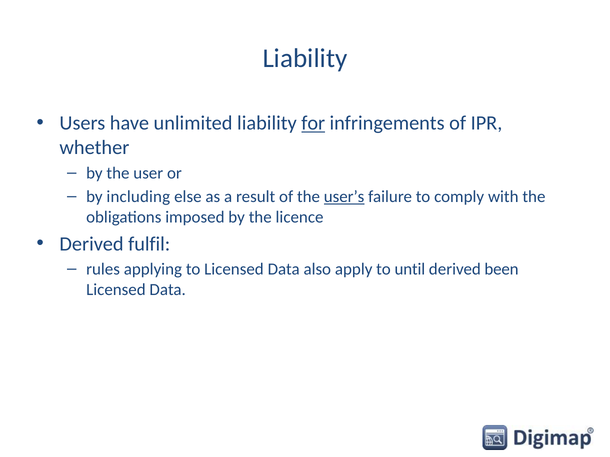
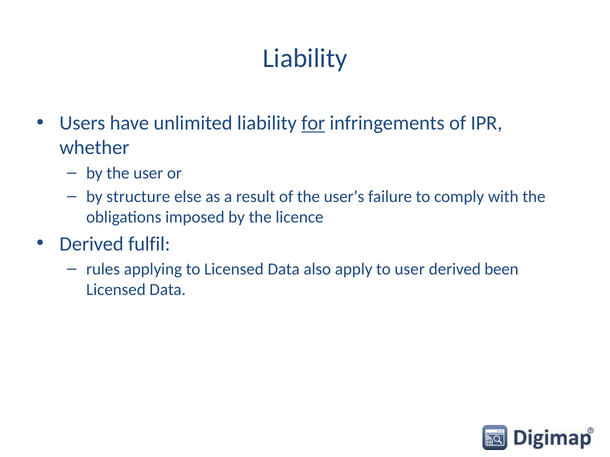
including: including -> structure (138, 197)
user’s underline: present -> none (344, 197)
to until: until -> user (410, 270)
